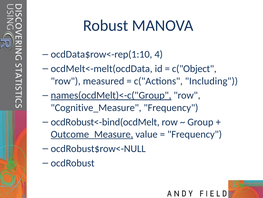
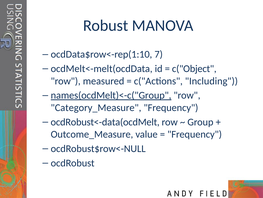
4: 4 -> 7 (159, 54)
Cognitive_Measure: Cognitive_Measure -> Category_Measure (96, 107)
ocdRobust<-bind(ocdMelt: ocdRobust<-bind(ocdMelt -> ocdRobust<-data(ocdMelt (105, 122)
Outcome_Measure underline: present -> none (92, 134)
